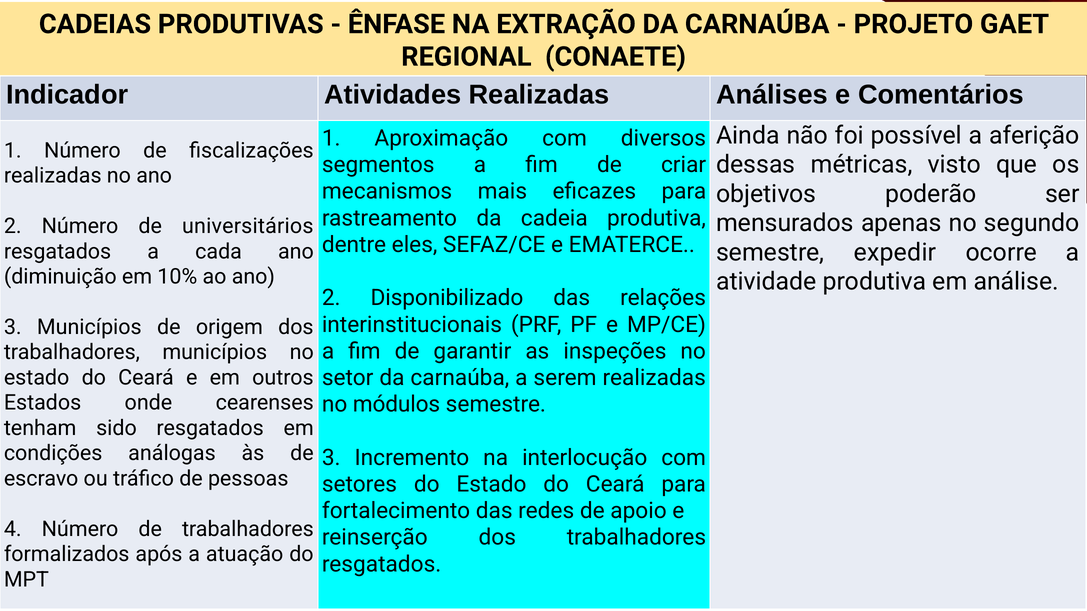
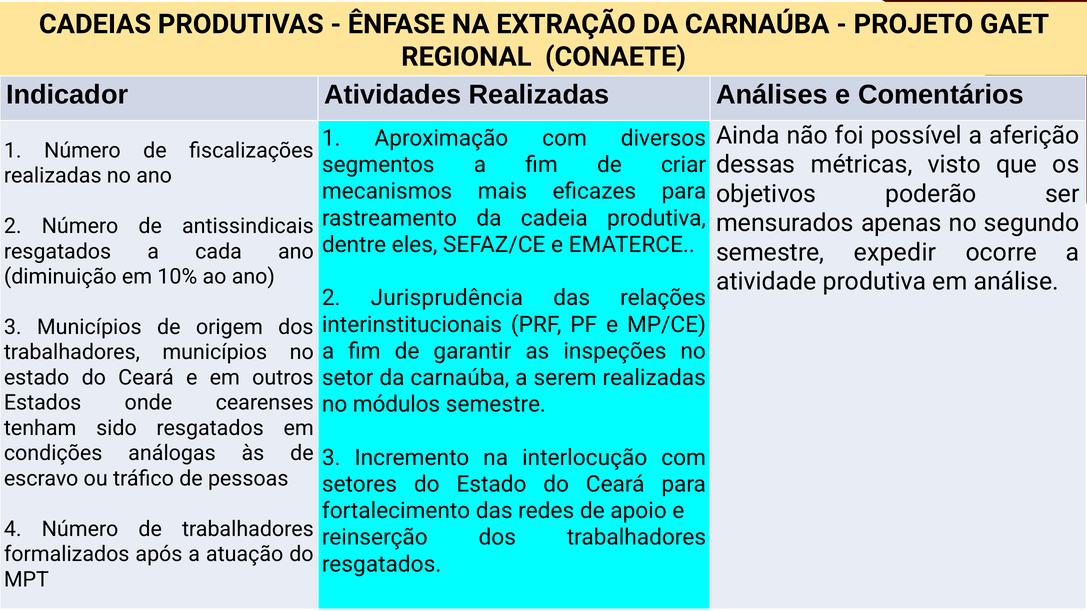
universitários: universitários -> antissindicais (248, 226)
Disponibilizado: Disponibilizado -> Jurisprudência (447, 298)
